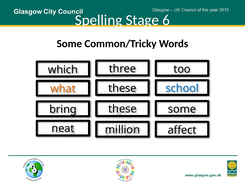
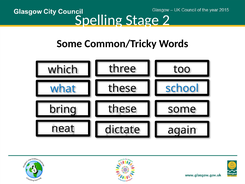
6: 6 -> 2 (166, 20)
what colour: orange -> blue (63, 89)
million: million -> dictate (122, 129)
affect: affect -> again (182, 130)
